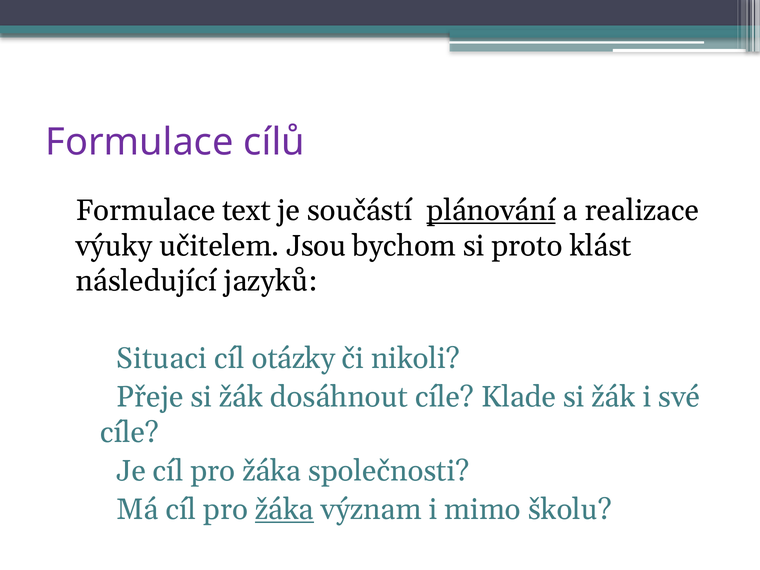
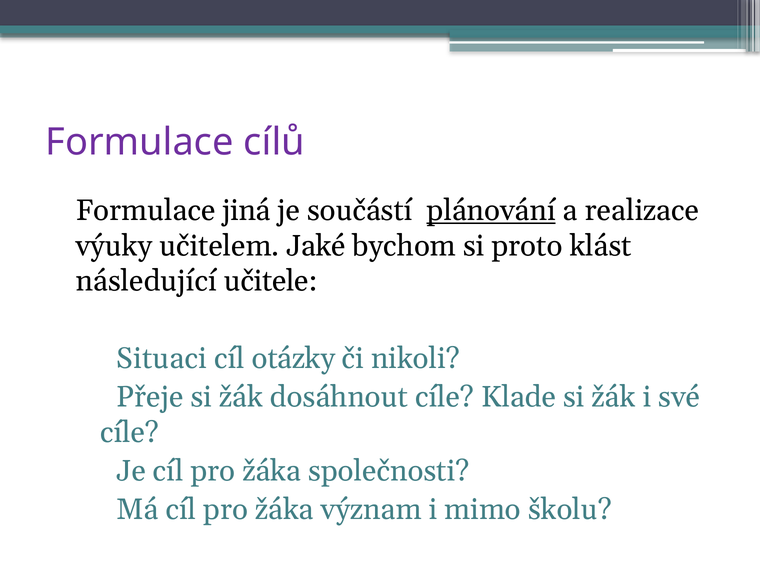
text: text -> jiná (246, 210)
Jsou: Jsou -> Jaké (316, 246)
jazyků: jazyků -> učitele (271, 281)
žáka underline: present -> none (285, 509)
